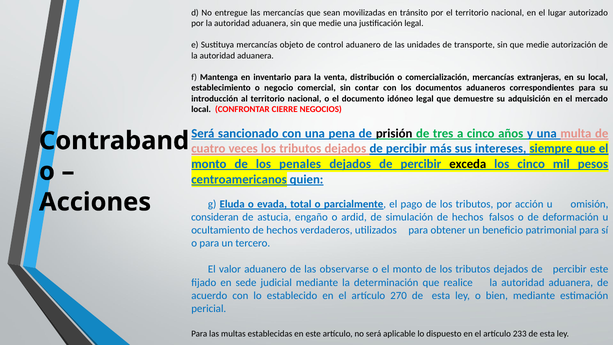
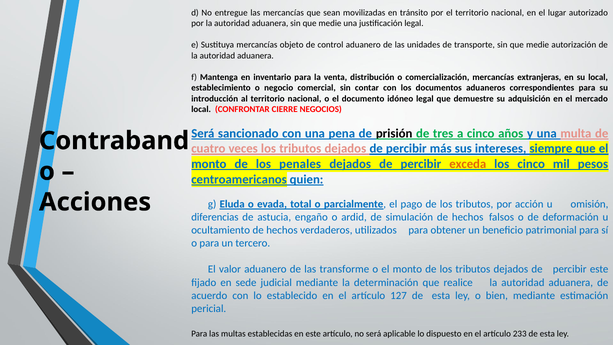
exceda colour: black -> orange (468, 164)
consideran: consideran -> diferencias (215, 217)
observarse: observarse -> transforme (344, 269)
270: 270 -> 127 (399, 295)
